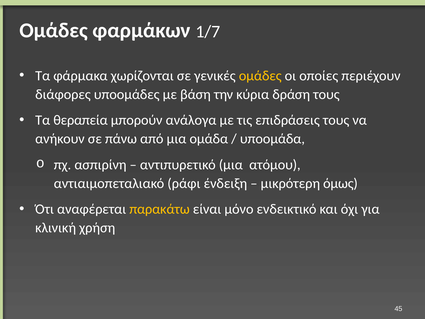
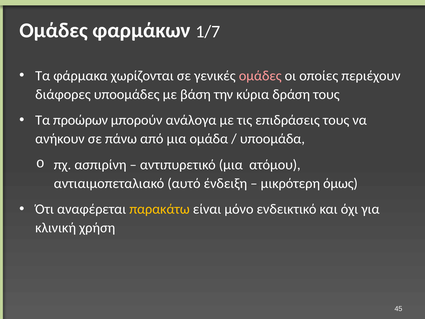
ομάδες colour: yellow -> pink (260, 76)
θεραπεία: θεραπεία -> προώρων (81, 120)
ράφι: ράφι -> αυτό (184, 183)
